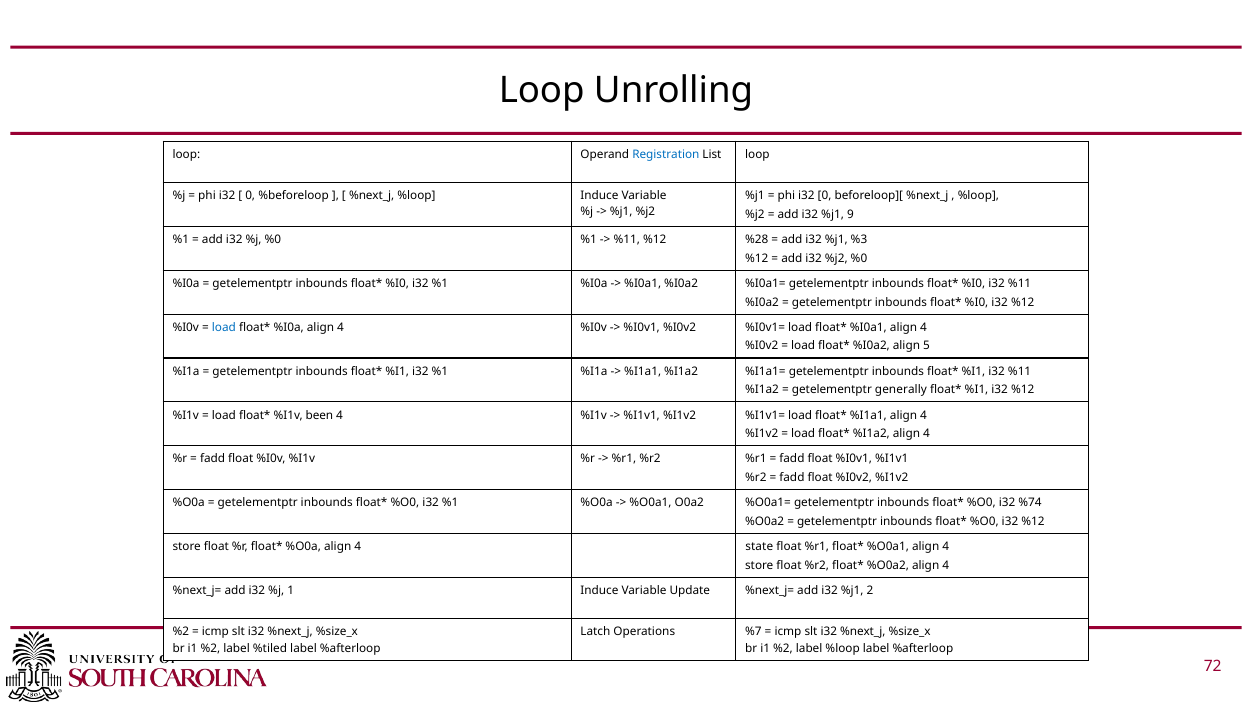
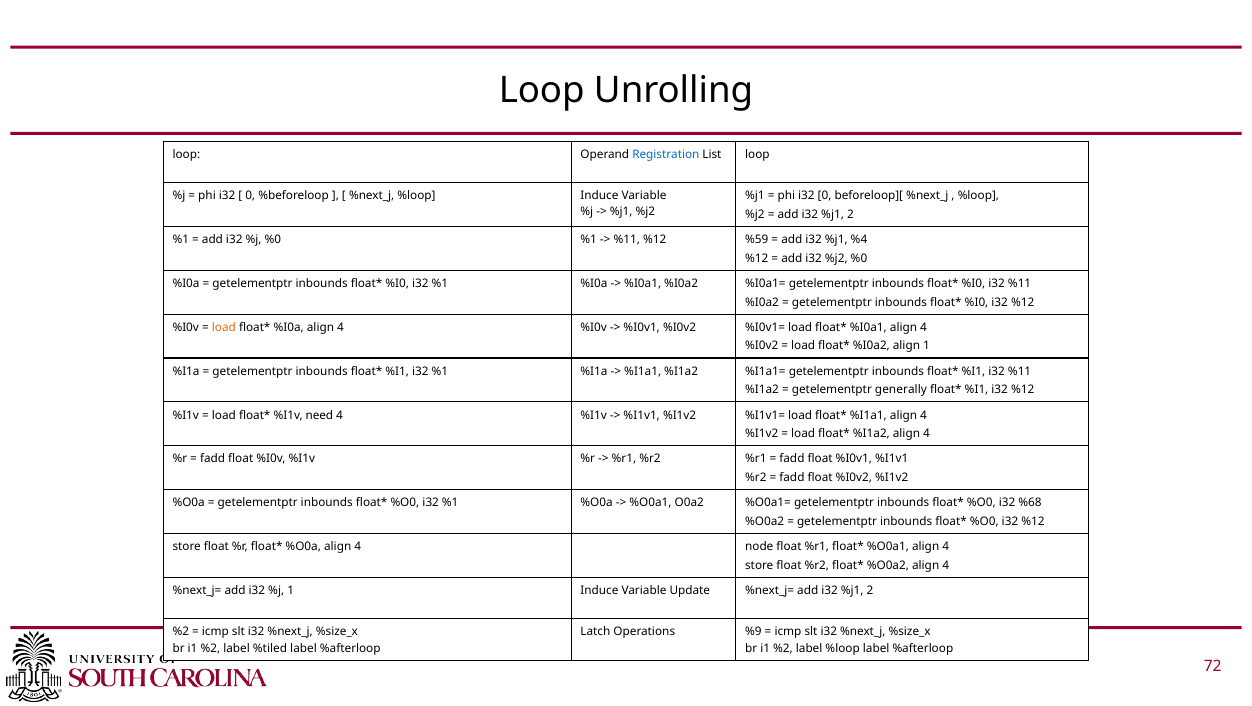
9: 9 -> 2 (850, 214)
%28: %28 -> %59 (757, 240)
%3: %3 -> %4 (859, 240)
load colour: blue -> orange (224, 328)
align 5: 5 -> 1 (927, 346)
been: been -> need (319, 415)
%74: %74 -> %68 (1030, 503)
state: state -> node (759, 547)
%7: %7 -> %9 (753, 632)
